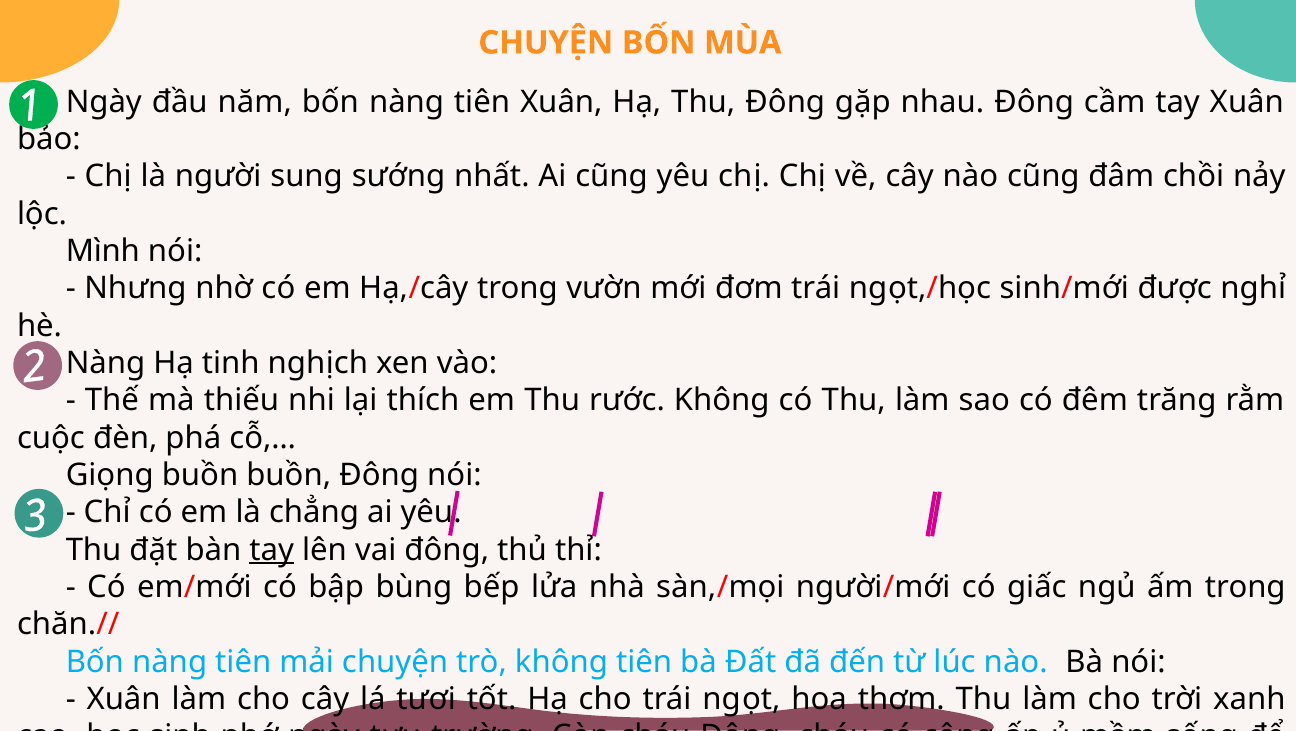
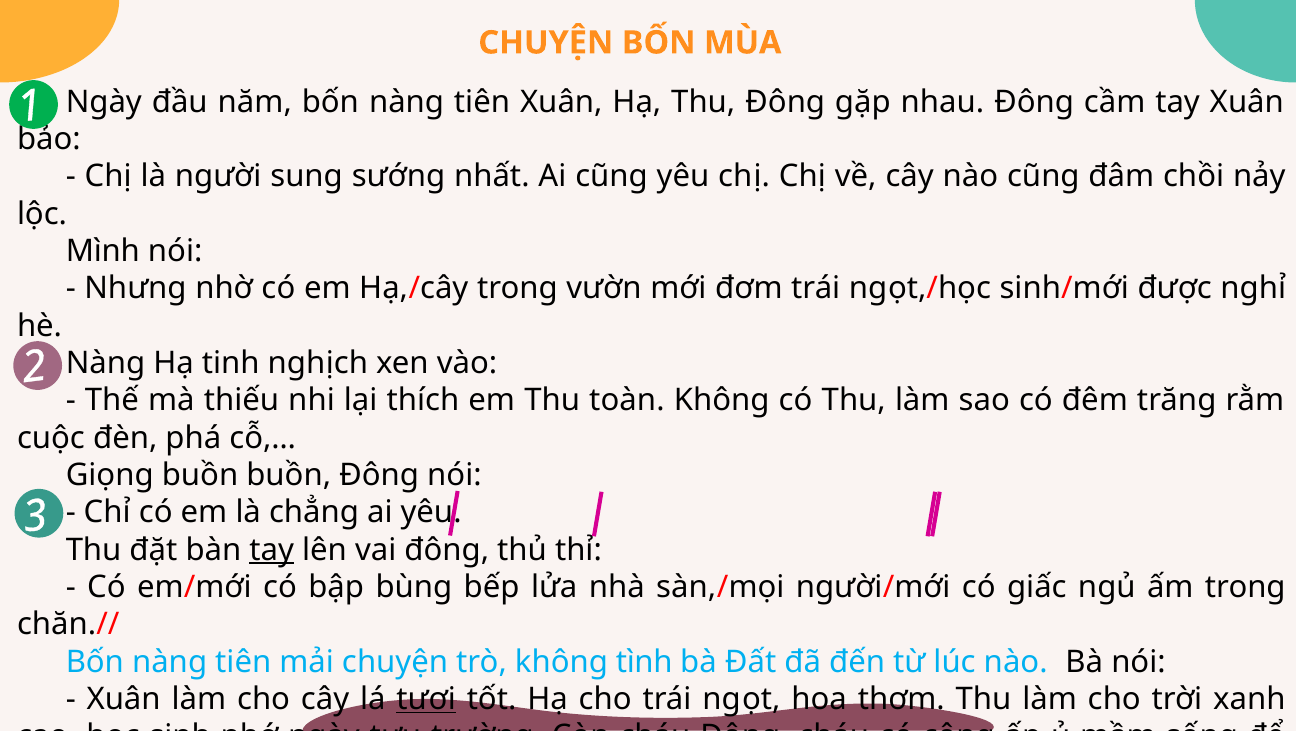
rước: rước -> toàn (627, 400)
không tiên: tiên -> tình (644, 662)
tươi underline: none -> present (426, 699)
